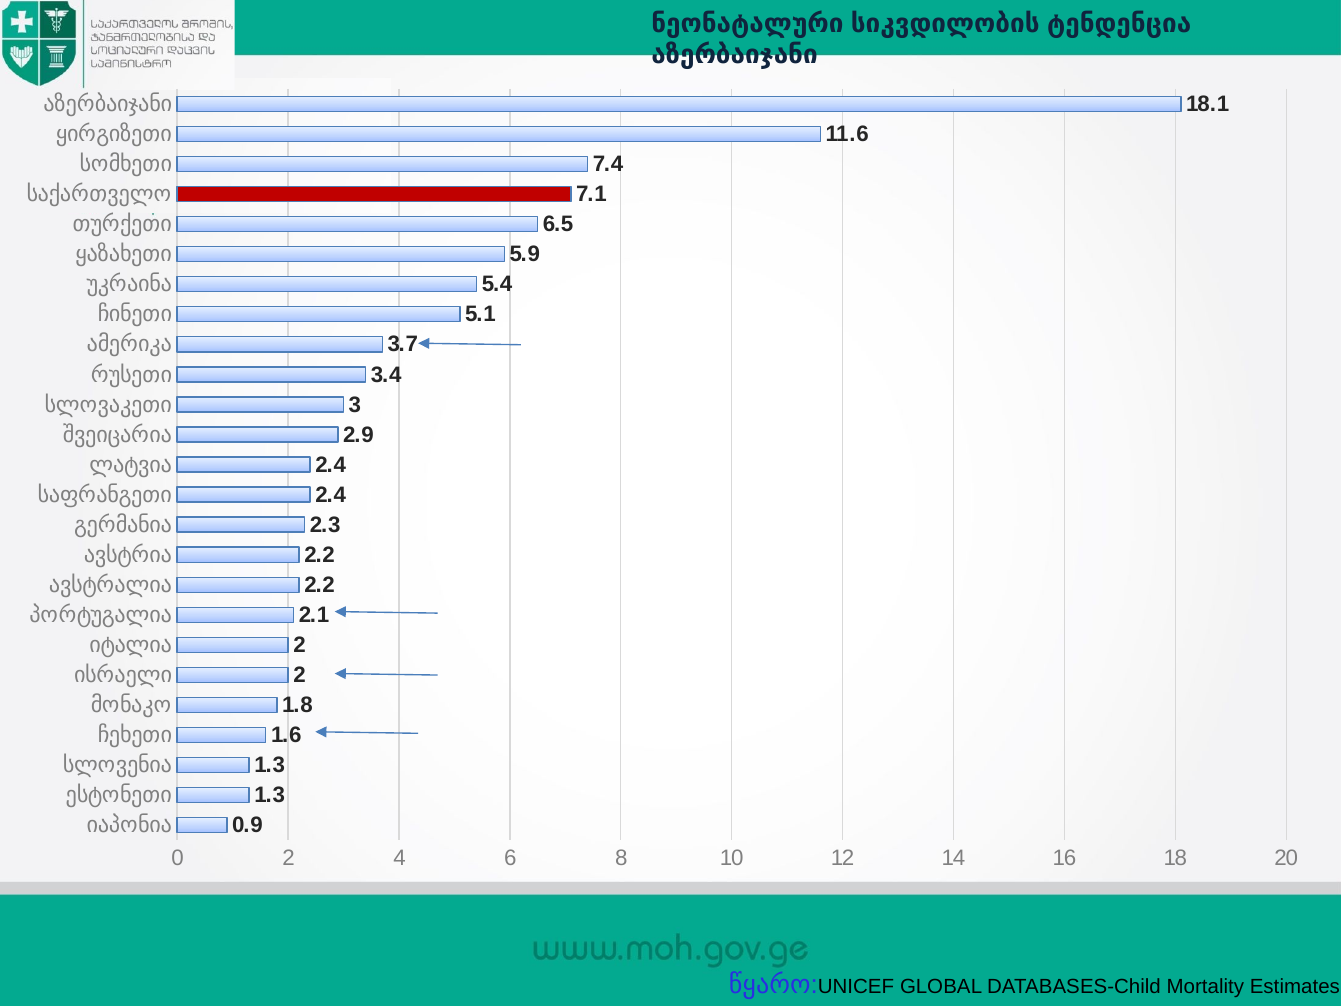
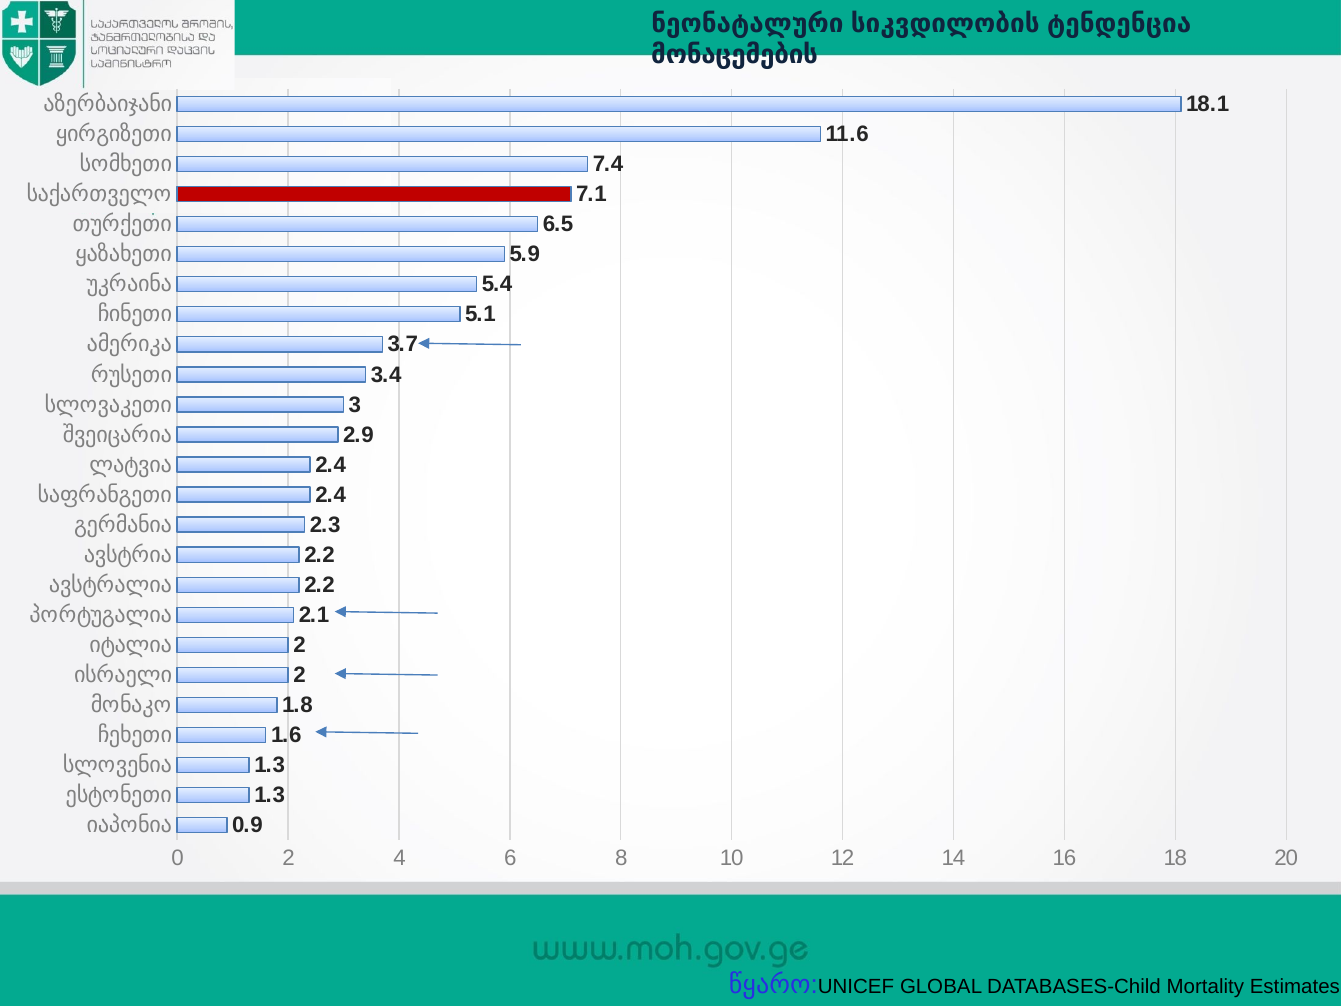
აზერბაიჯანი: აზერბაიჯანი -> მონაცემების (735, 55)
